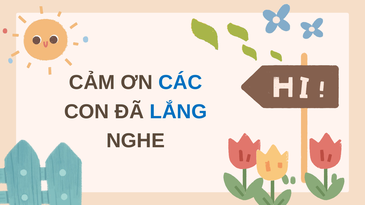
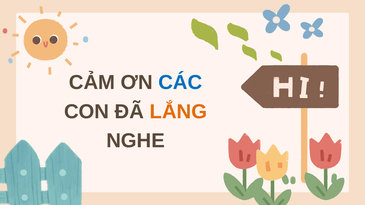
LẮNG colour: blue -> orange (178, 112)
